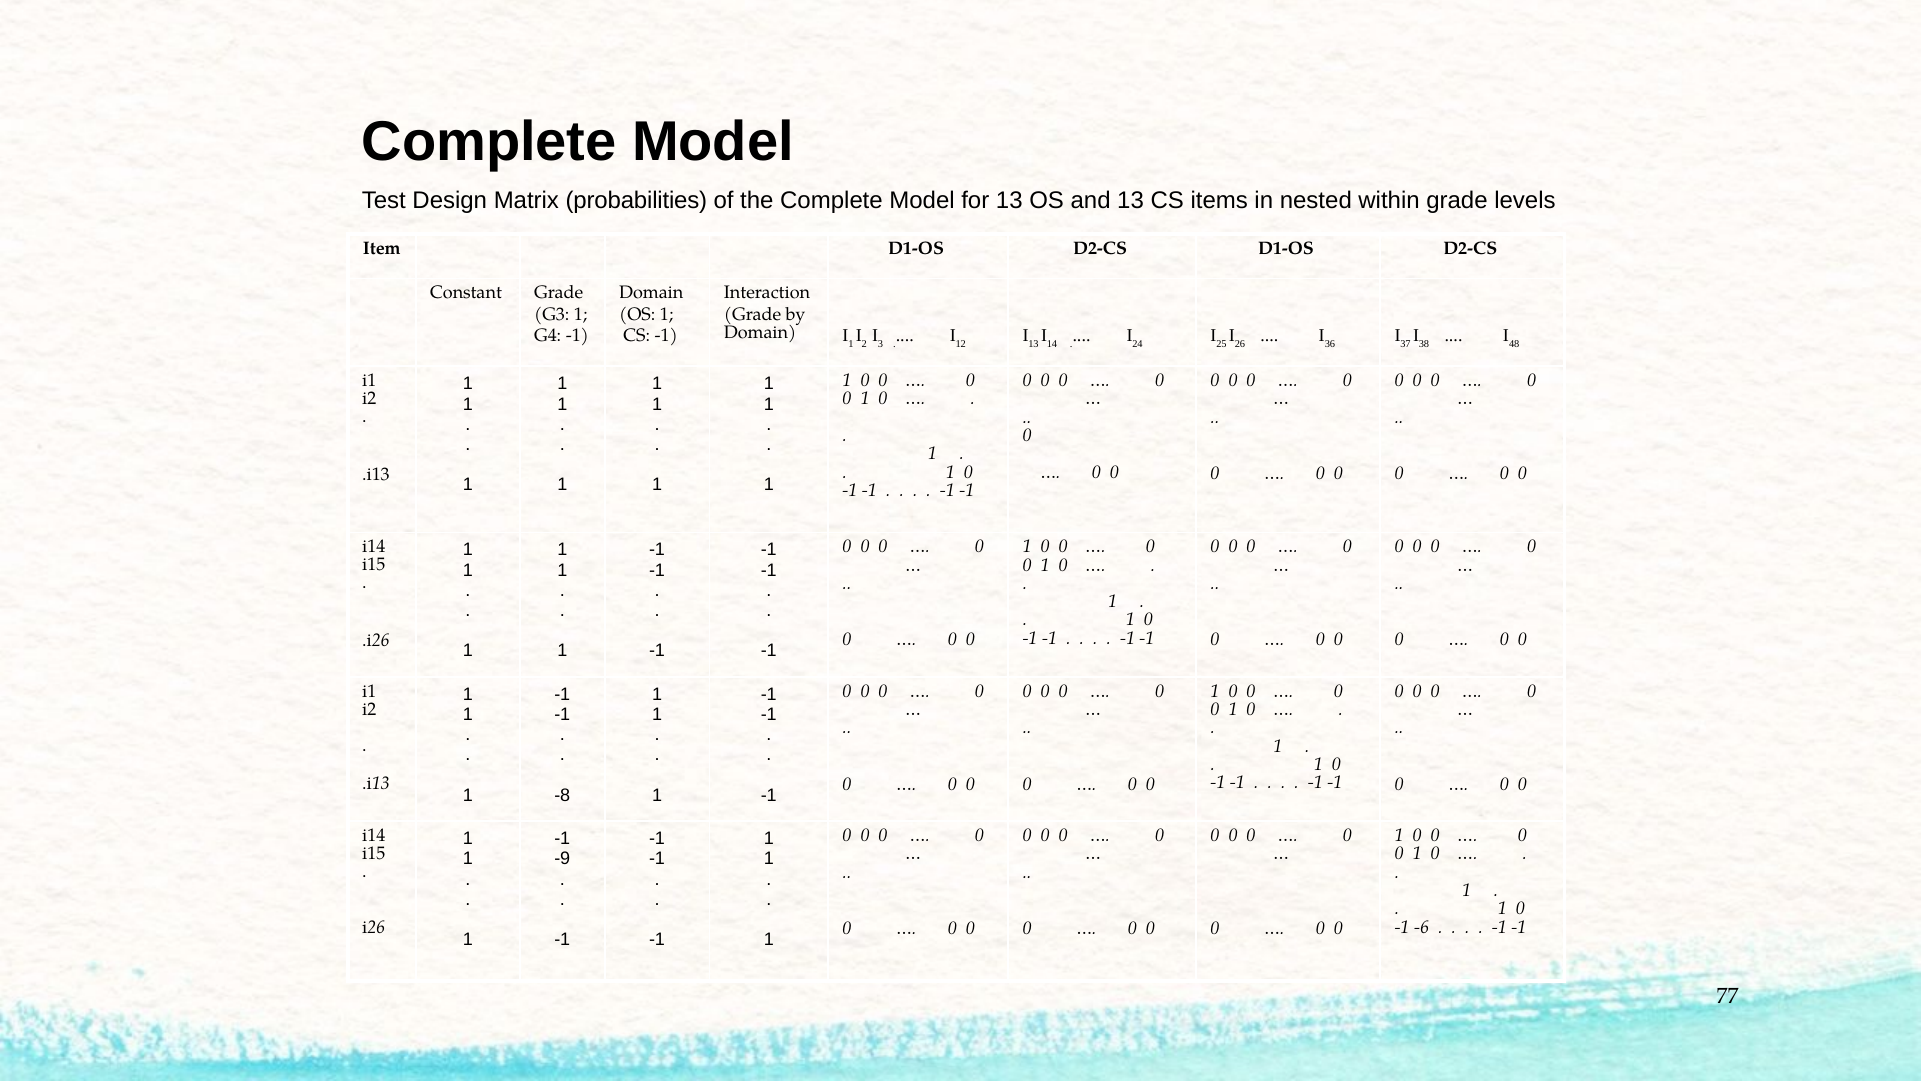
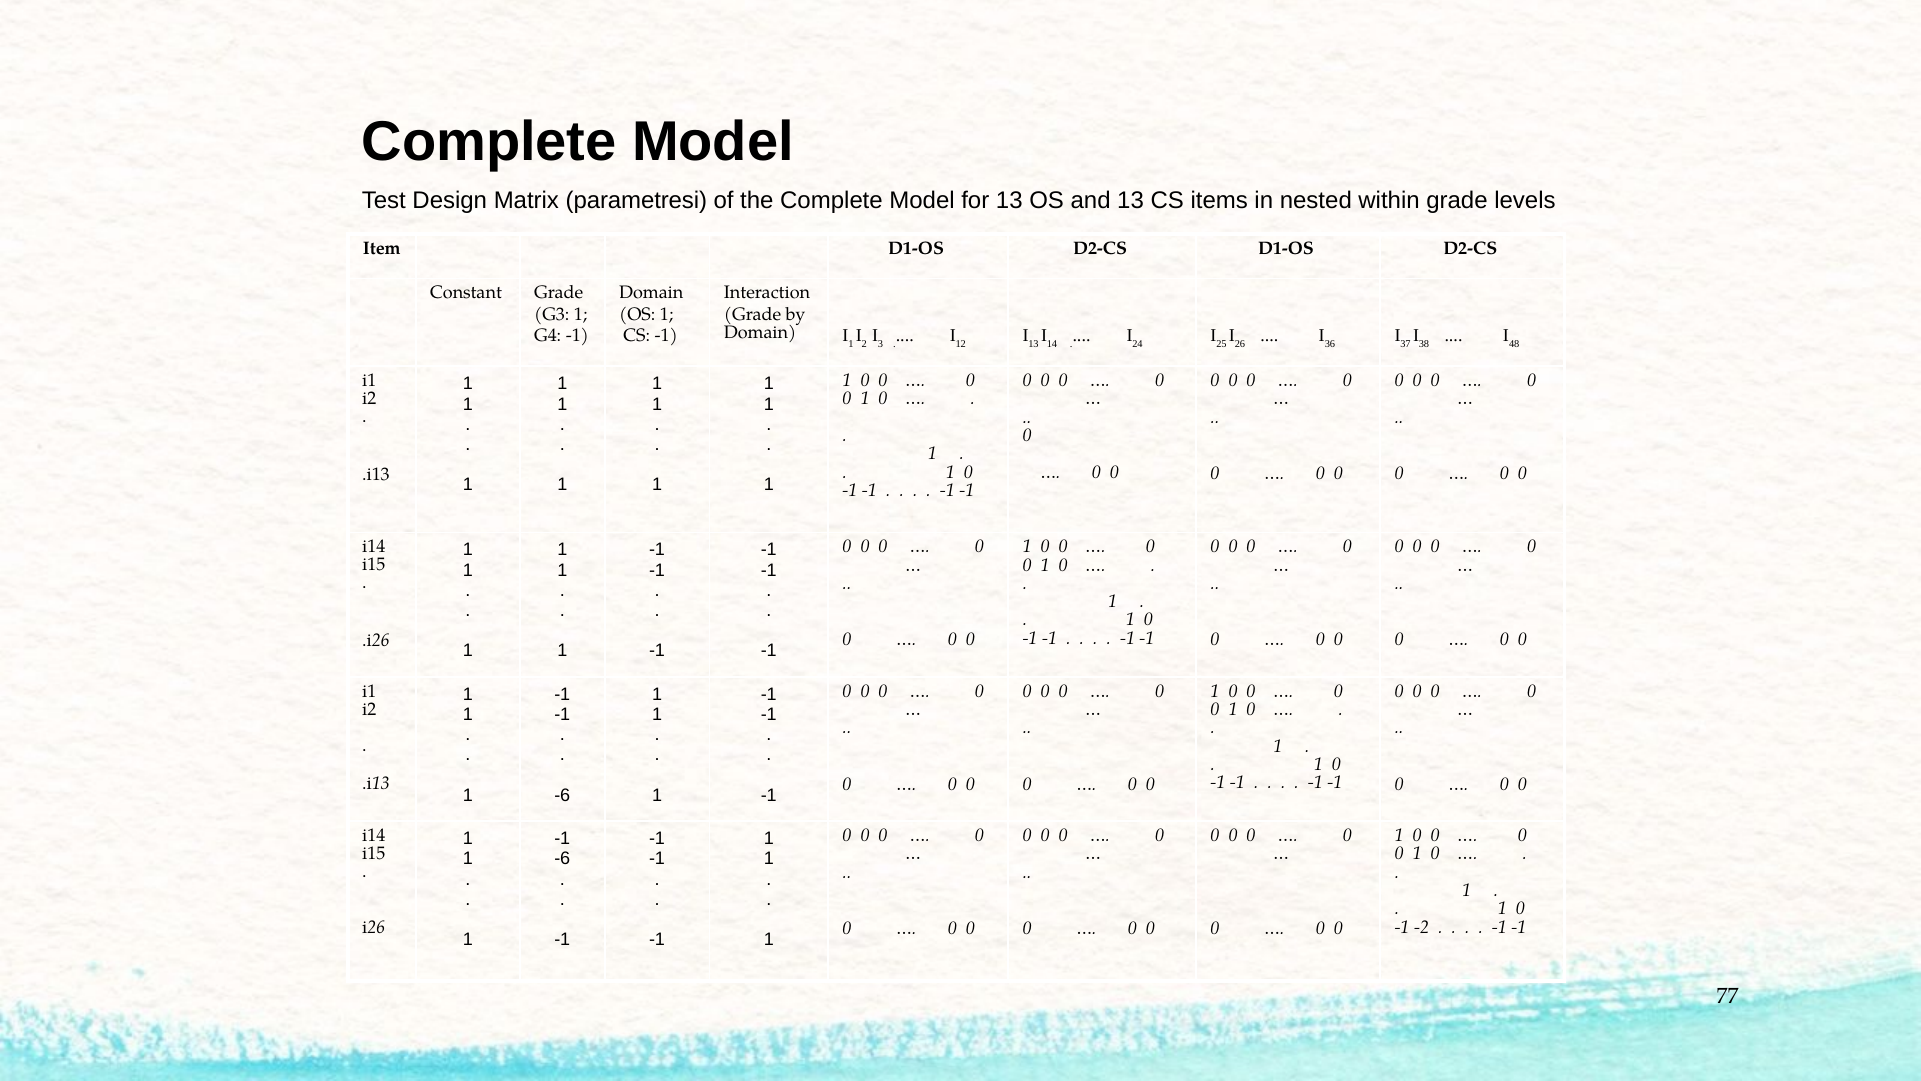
probabilities: probabilities -> parametresi (636, 200)
-8: -8 -> -6 (562, 795)
-9: -9 -> -6 (562, 859)
-6: -6 -> -2 (1422, 927)
